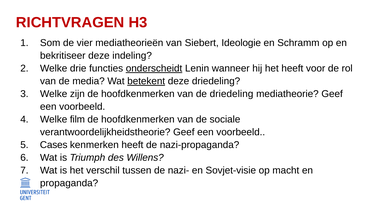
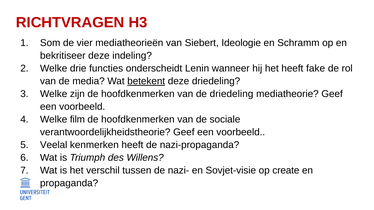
onderscheidt underline: present -> none (154, 68)
voor: voor -> fake (316, 68)
Cases: Cases -> Veelal (54, 145)
macht: macht -> create (286, 171)
